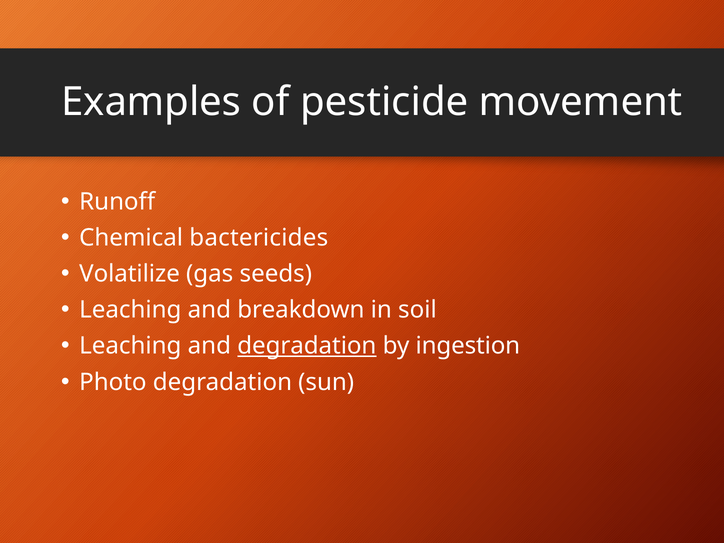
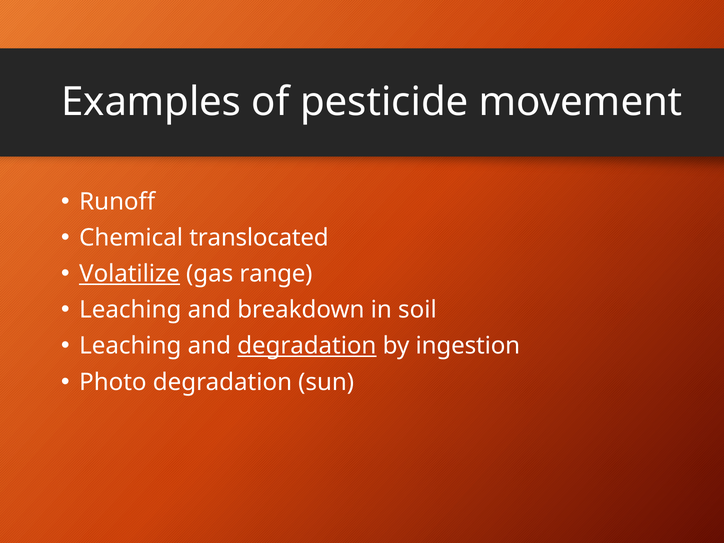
bactericides: bactericides -> translocated (259, 238)
Volatilize underline: none -> present (130, 274)
seeds: seeds -> range (276, 274)
